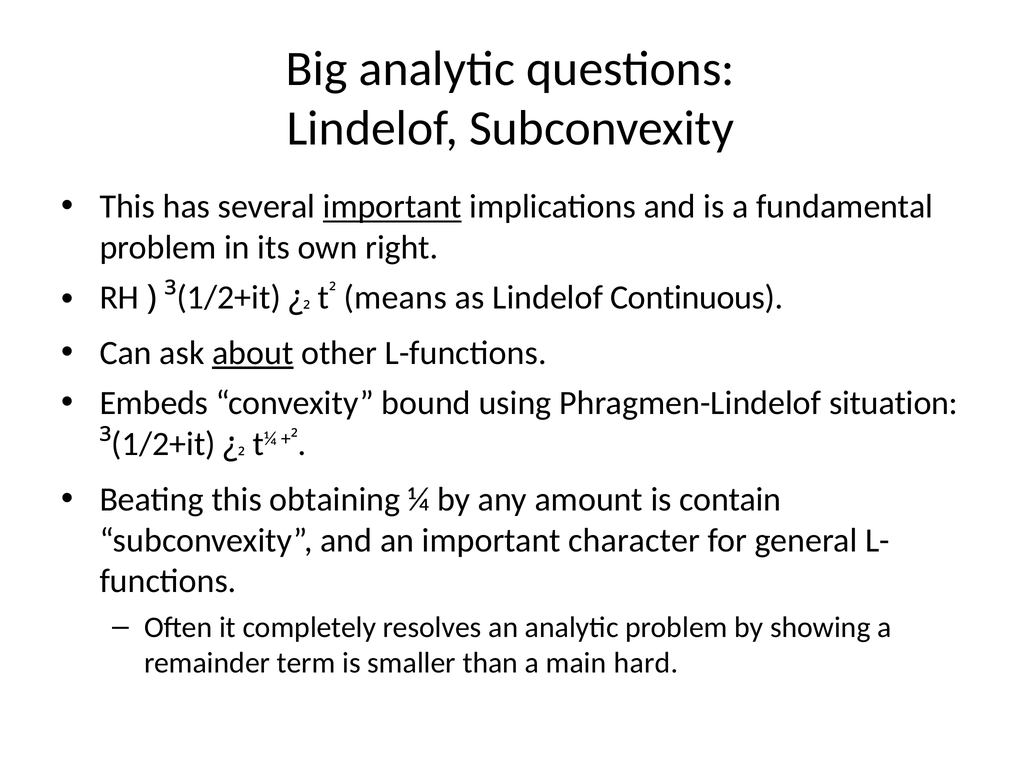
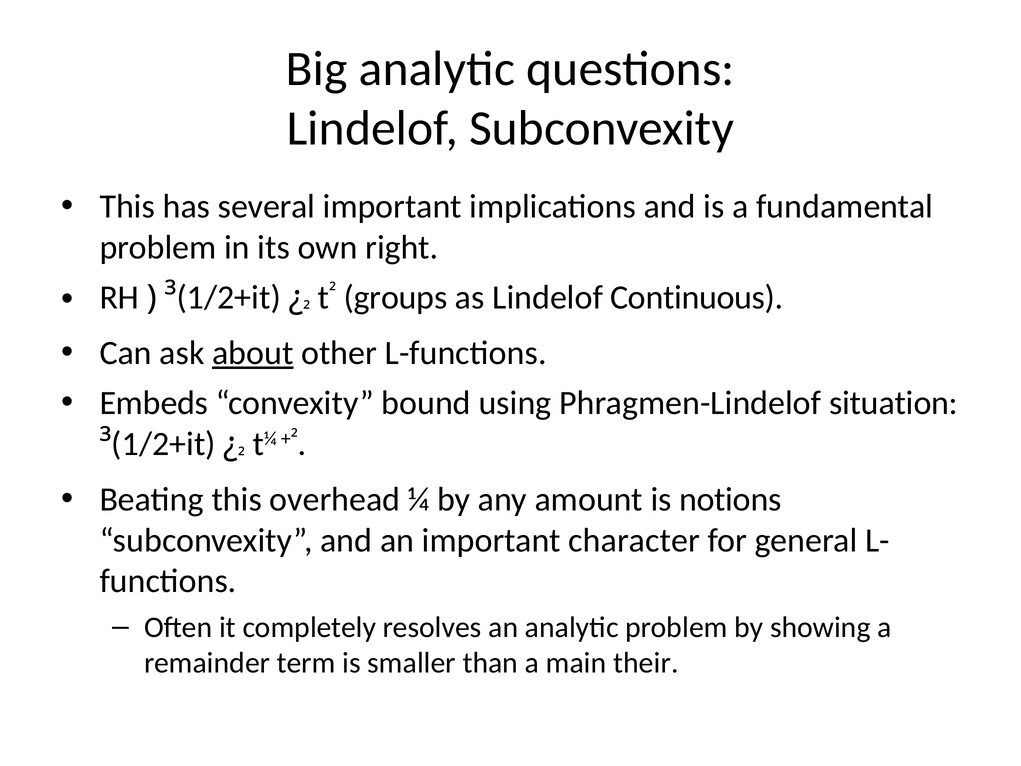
important underline: present -> none (392, 207)
means: means -> groups (396, 297)
obtaining: obtaining -> overhead (335, 499)
contain: contain -> notions (730, 499)
hard: hard -> their (646, 663)
